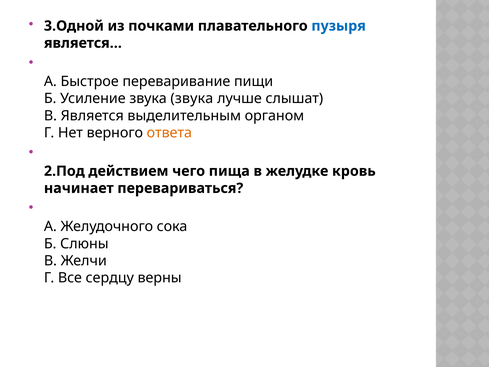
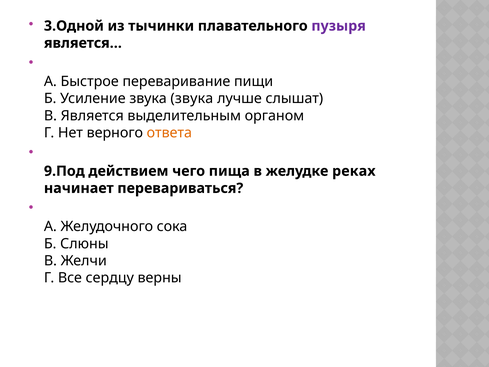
почками: почками -> тычинки (161, 26)
пузыря colour: blue -> purple (339, 26)
2.Под: 2.Под -> 9.Под (64, 171)
кровь: кровь -> реках (354, 171)
